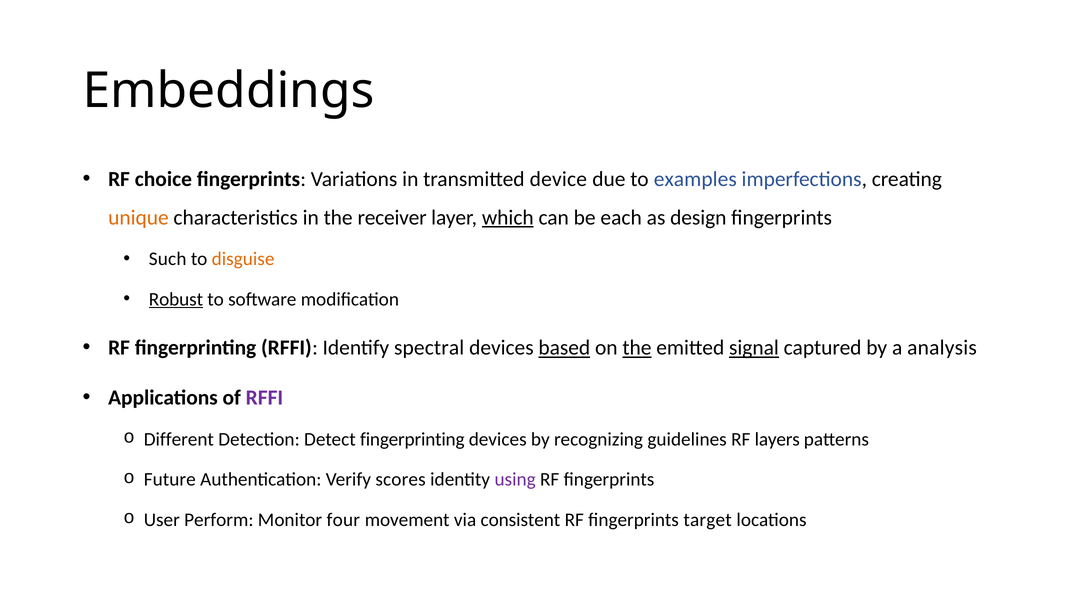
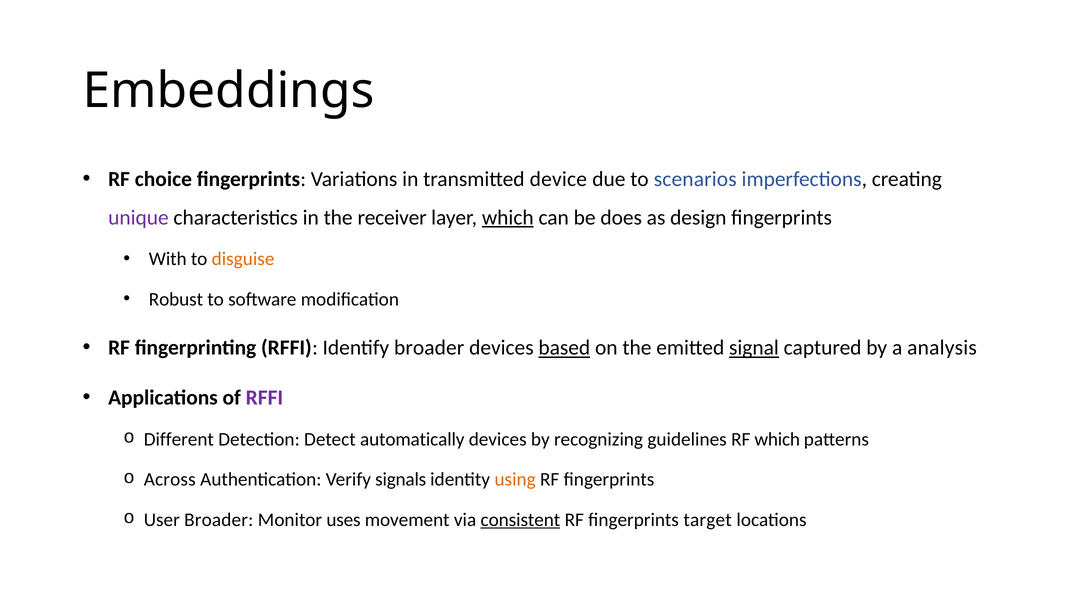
examples: examples -> scenarios (695, 179)
unique colour: orange -> purple (138, 218)
each: each -> does (621, 218)
Such: Such -> With (168, 259)
Robust underline: present -> none (176, 299)
Identify spectral: spectral -> broader (429, 348)
the underline: present -> none (637, 348)
Detect fingerprinting: fingerprinting -> automatically (412, 439)
RF layers: layers -> which (777, 439)
Future: Future -> Across (170, 480)
scores: scores -> signals (401, 480)
using colour: purple -> orange (515, 480)
User Perform: Perform -> Broader (219, 520)
four: four -> uses (343, 520)
consistent underline: none -> present (520, 520)
